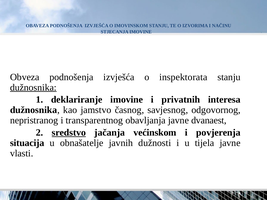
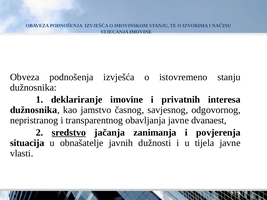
inspektorata: inspektorata -> istovremeno (183, 77)
dužnosnika underline: present -> none (33, 88)
većinskom: većinskom -> zanimanja (155, 133)
